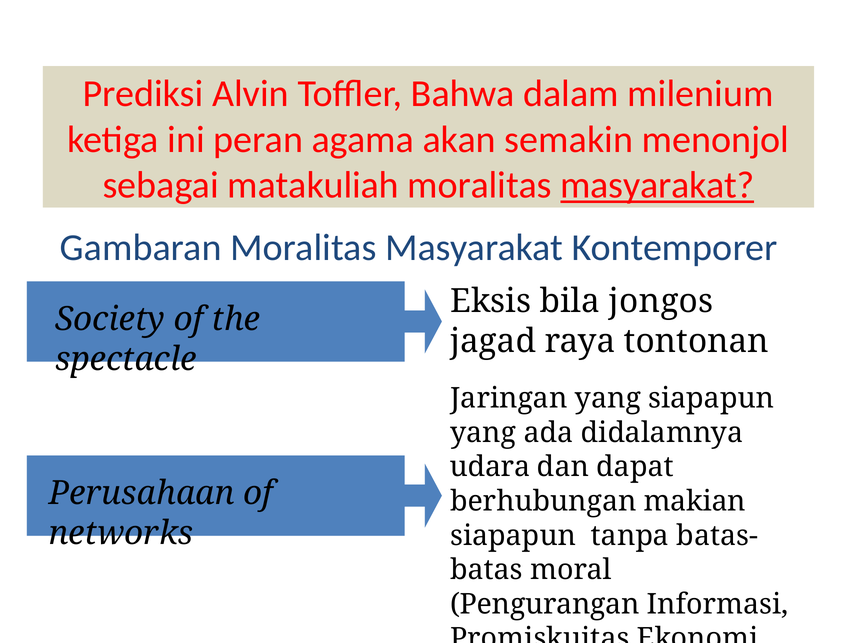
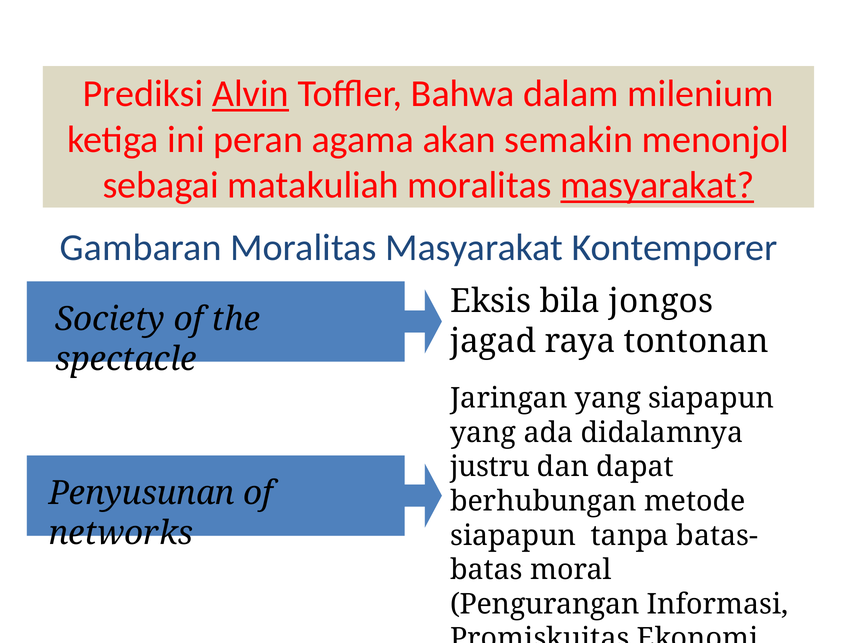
Alvin underline: none -> present (251, 94)
udara: udara -> justru (490, 467)
Perusahaan: Perusahaan -> Penyusunan (142, 493)
makian: makian -> metode (695, 501)
